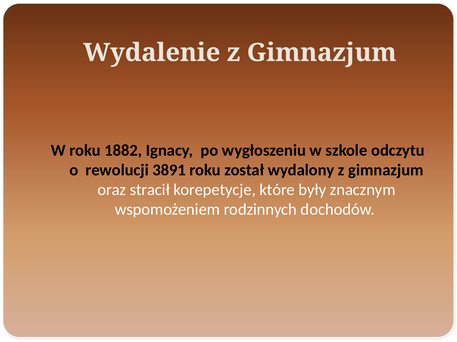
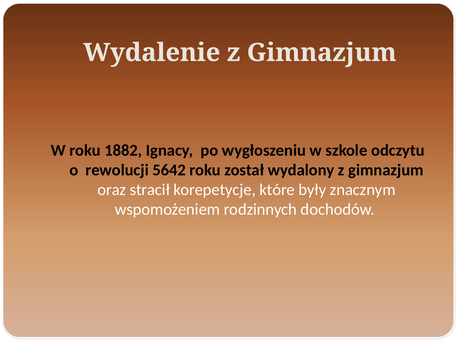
3891: 3891 -> 5642 (169, 170)
